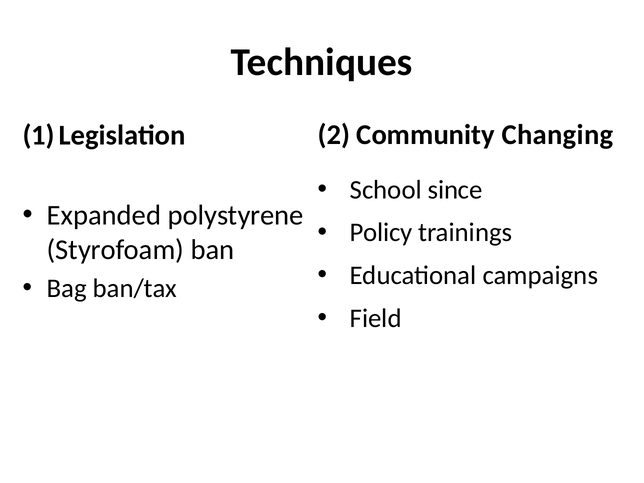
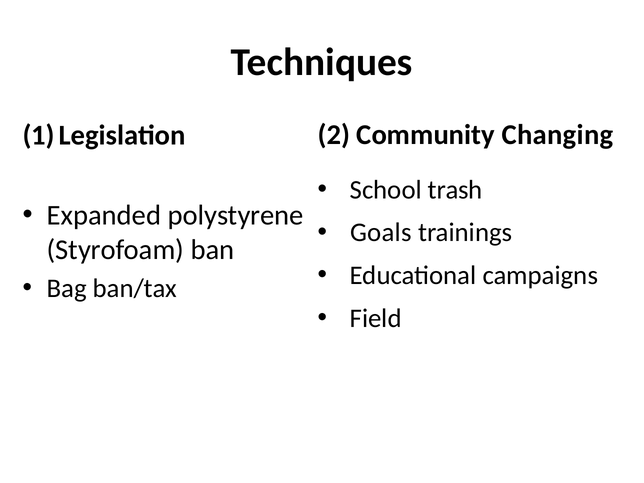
since: since -> trash (455, 190)
Policy: Policy -> Goals (381, 233)
